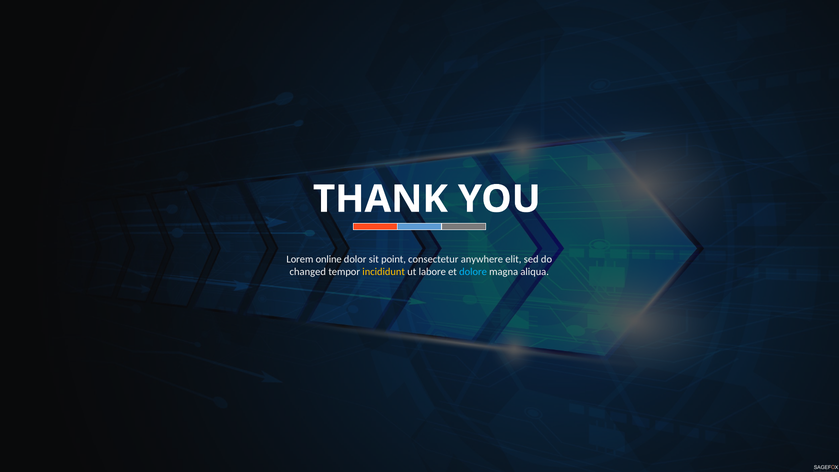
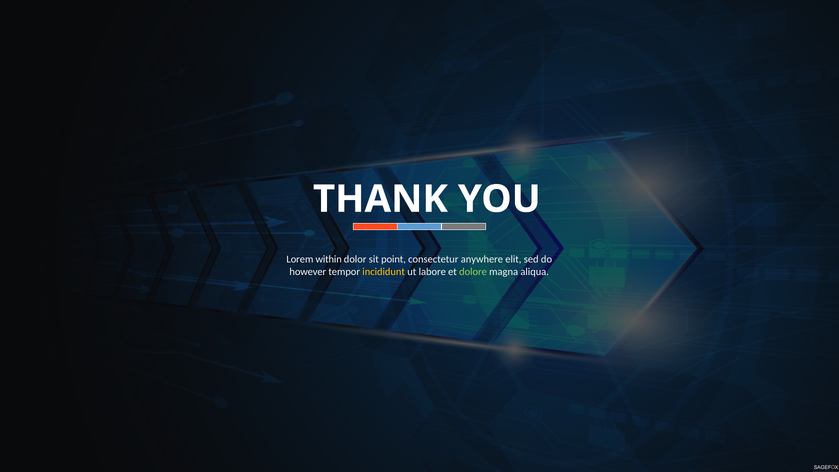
online: online -> within (329, 259)
changed: changed -> however (308, 272)
dolore colour: light blue -> light green (473, 272)
